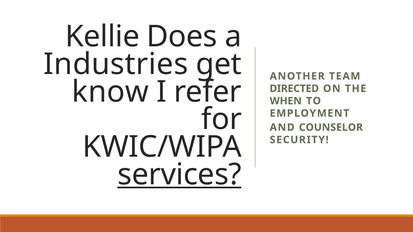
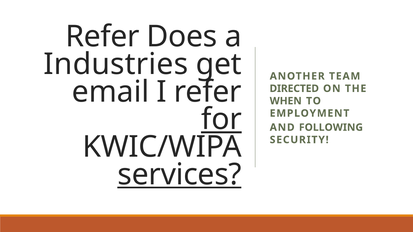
Kellie: Kellie -> Refer (102, 37)
know: know -> email (111, 92)
for underline: none -> present (222, 120)
COUNSELOR: COUNSELOR -> FOLLOWING (331, 128)
